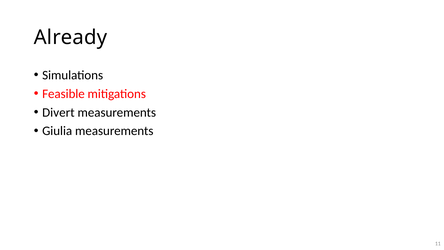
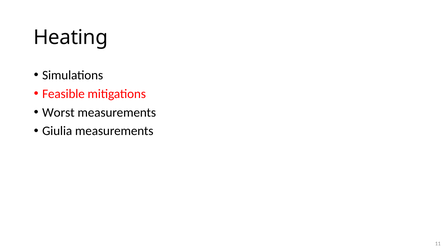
Already: Already -> Heating (71, 37)
Divert: Divert -> Worst (58, 112)
